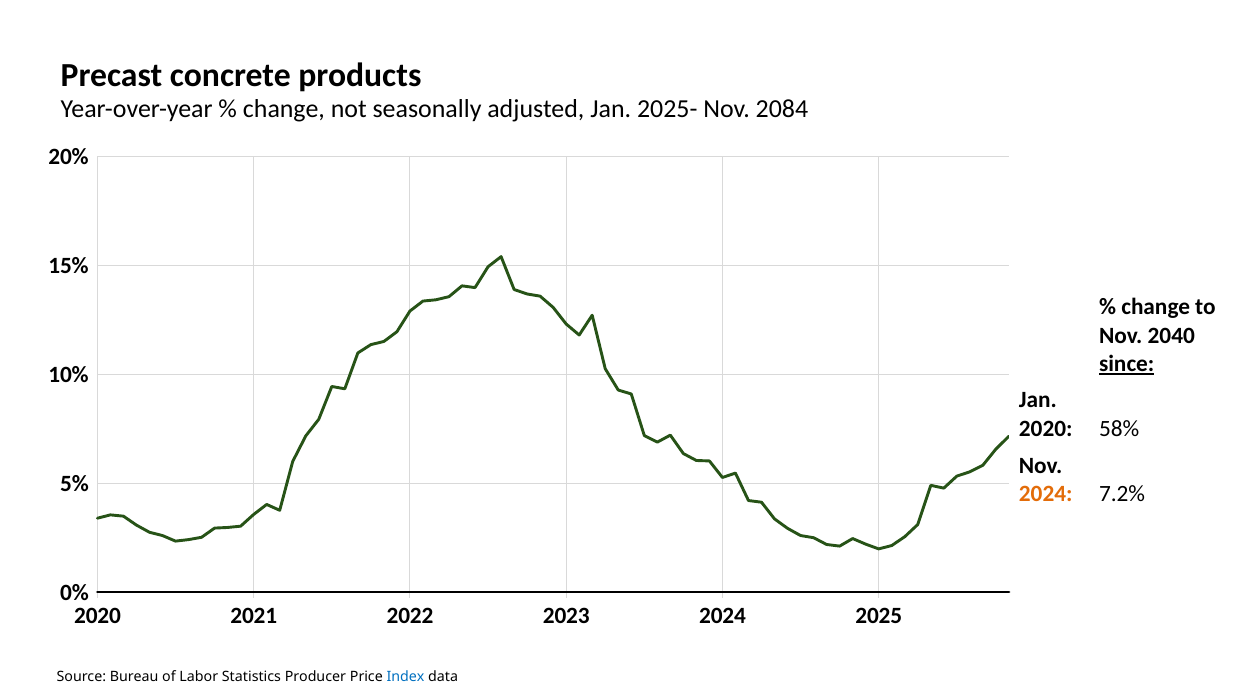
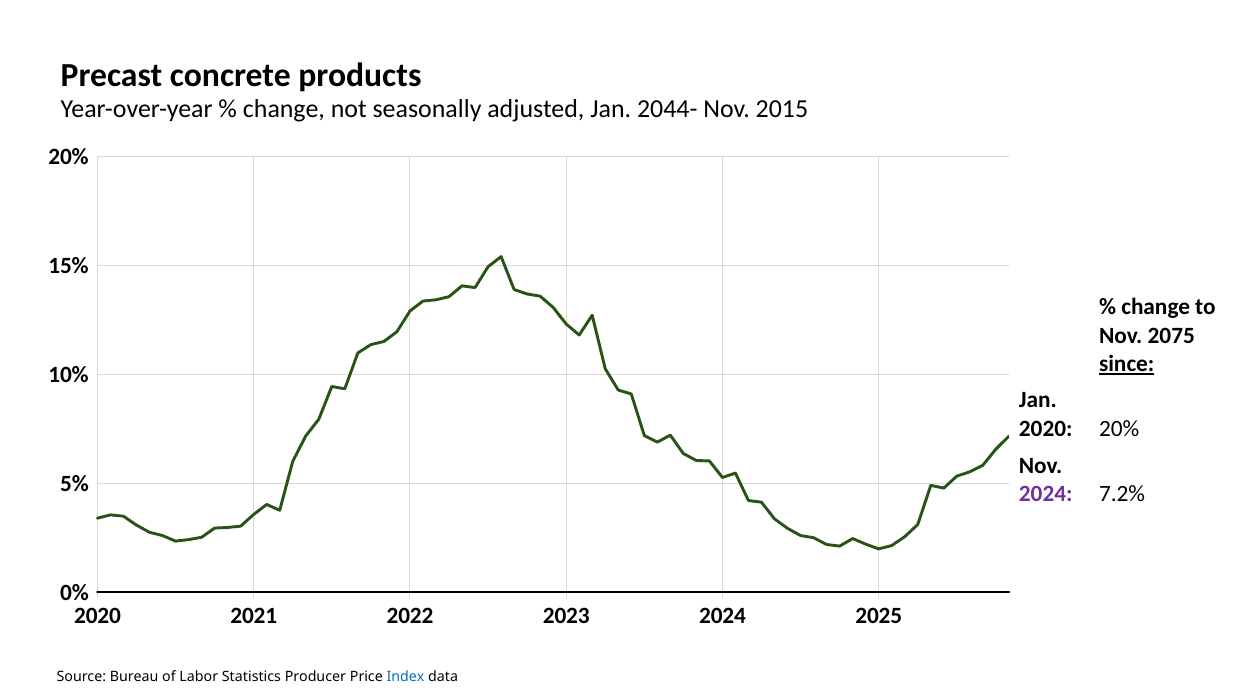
2025-: 2025- -> 2044- (667, 109)
2084: 2084 -> 2015 (782, 109)
2040: 2040 -> 2075 (1171, 335)
2020 58%: 58% -> 20% (1119, 429)
2024 colour: orange -> purple (1046, 494)
